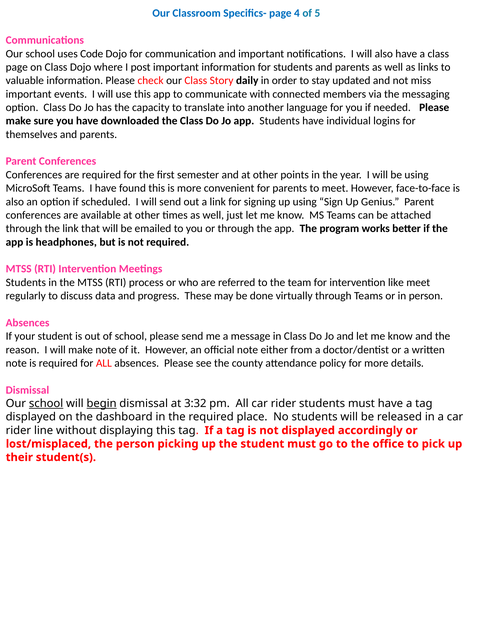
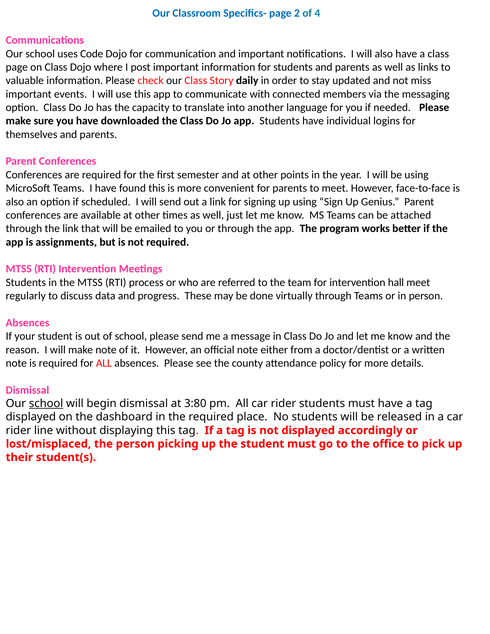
4: 4 -> 2 (297, 13)
5: 5 -> 4 (317, 13)
headphones: headphones -> assignments (66, 242)
like: like -> hall (396, 282)
begin underline: present -> none (102, 404)
3:32: 3:32 -> 3:80 (195, 404)
